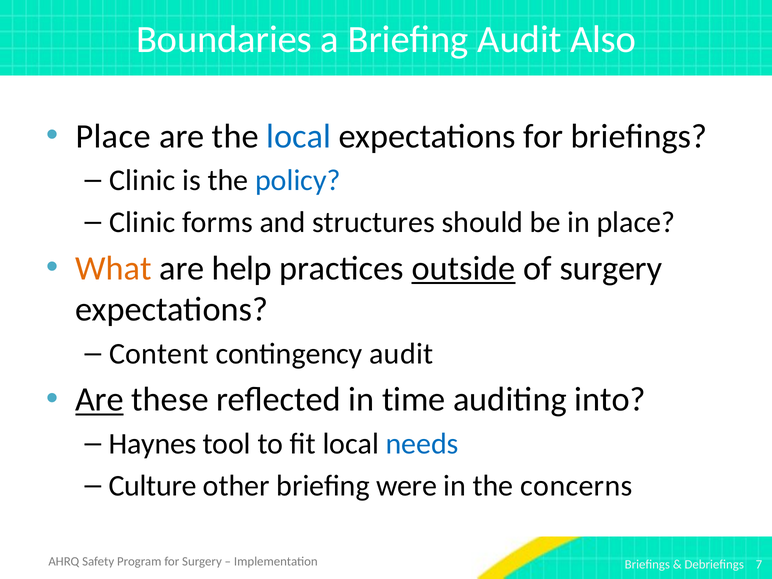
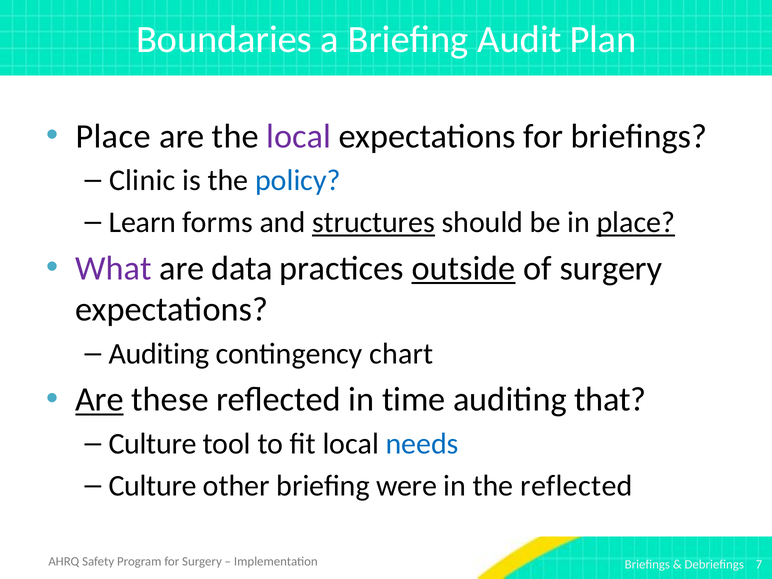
Also: Also -> Plan (603, 39)
local colour: blue -> purple (299, 136)
Clinic: Clinic -> Learn (142, 222)
structures underline: none -> present (374, 222)
place underline: none -> present (636, 222)
What colour: orange -> purple (113, 268)
help: help -> data (242, 268)
Content: Content -> Auditing (159, 354)
contingency audit: audit -> chart (401, 354)
into: into -> that (610, 400)
Haynes: Haynes -> Culture (153, 444)
the concerns: concerns -> reflected (576, 486)
